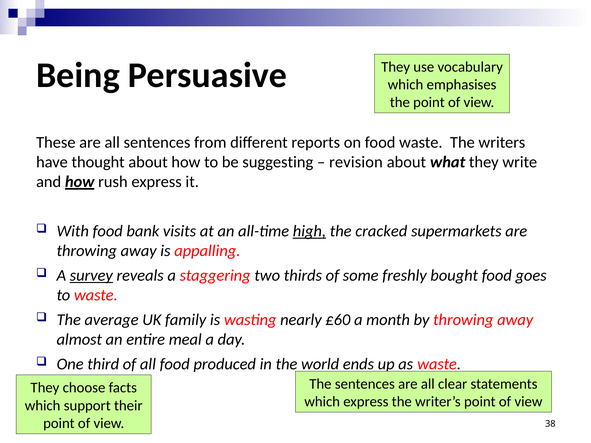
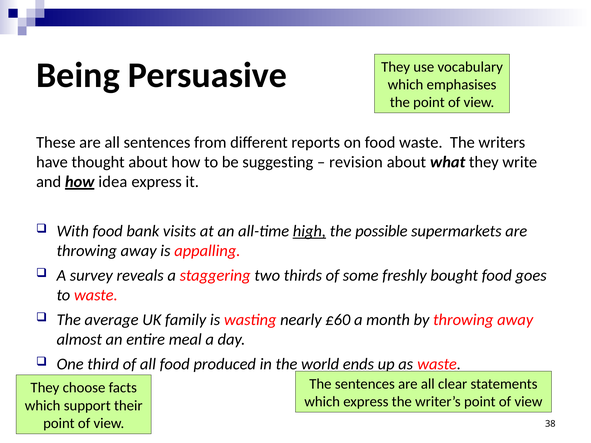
rush: rush -> idea (113, 182)
cracked: cracked -> possible (381, 231)
survey underline: present -> none (91, 276)
